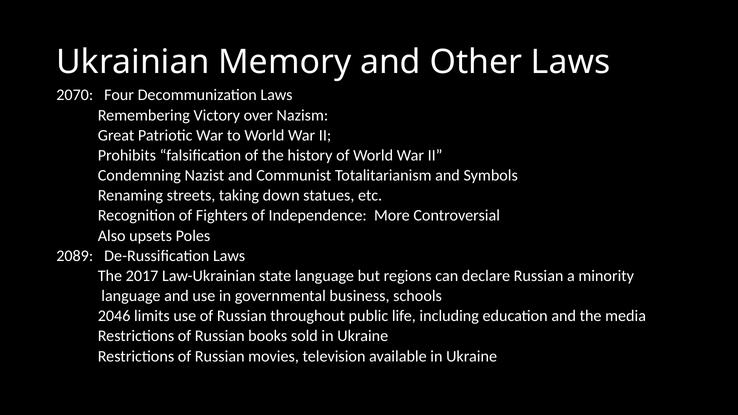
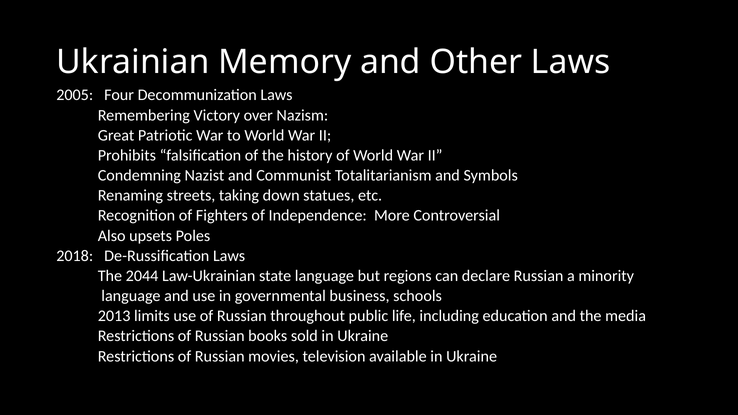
2070: 2070 -> 2005 (75, 95)
2089: 2089 -> 2018 (75, 256)
2017: 2017 -> 2044 (142, 276)
2046: 2046 -> 2013 (114, 316)
